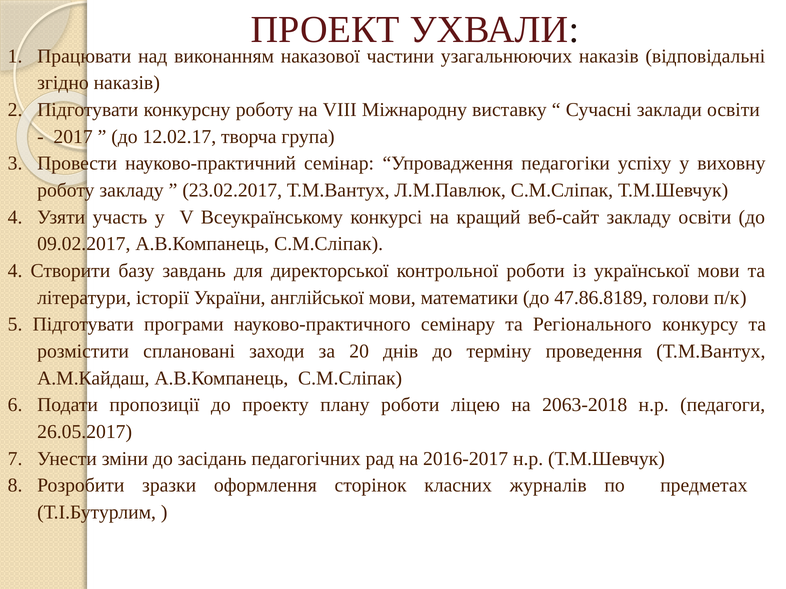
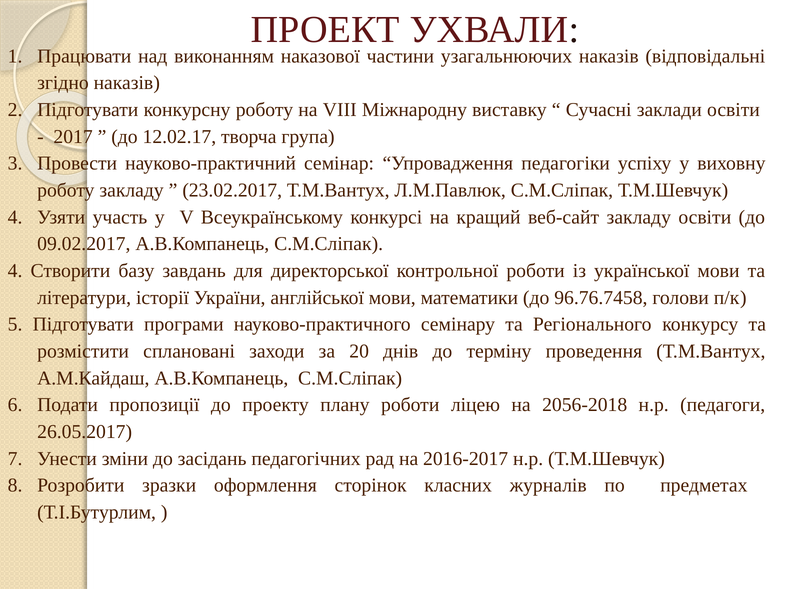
47.86.8189: 47.86.8189 -> 96.76.7458 (601, 298)
2063-2018: 2063-2018 -> 2056-2018 (585, 405)
